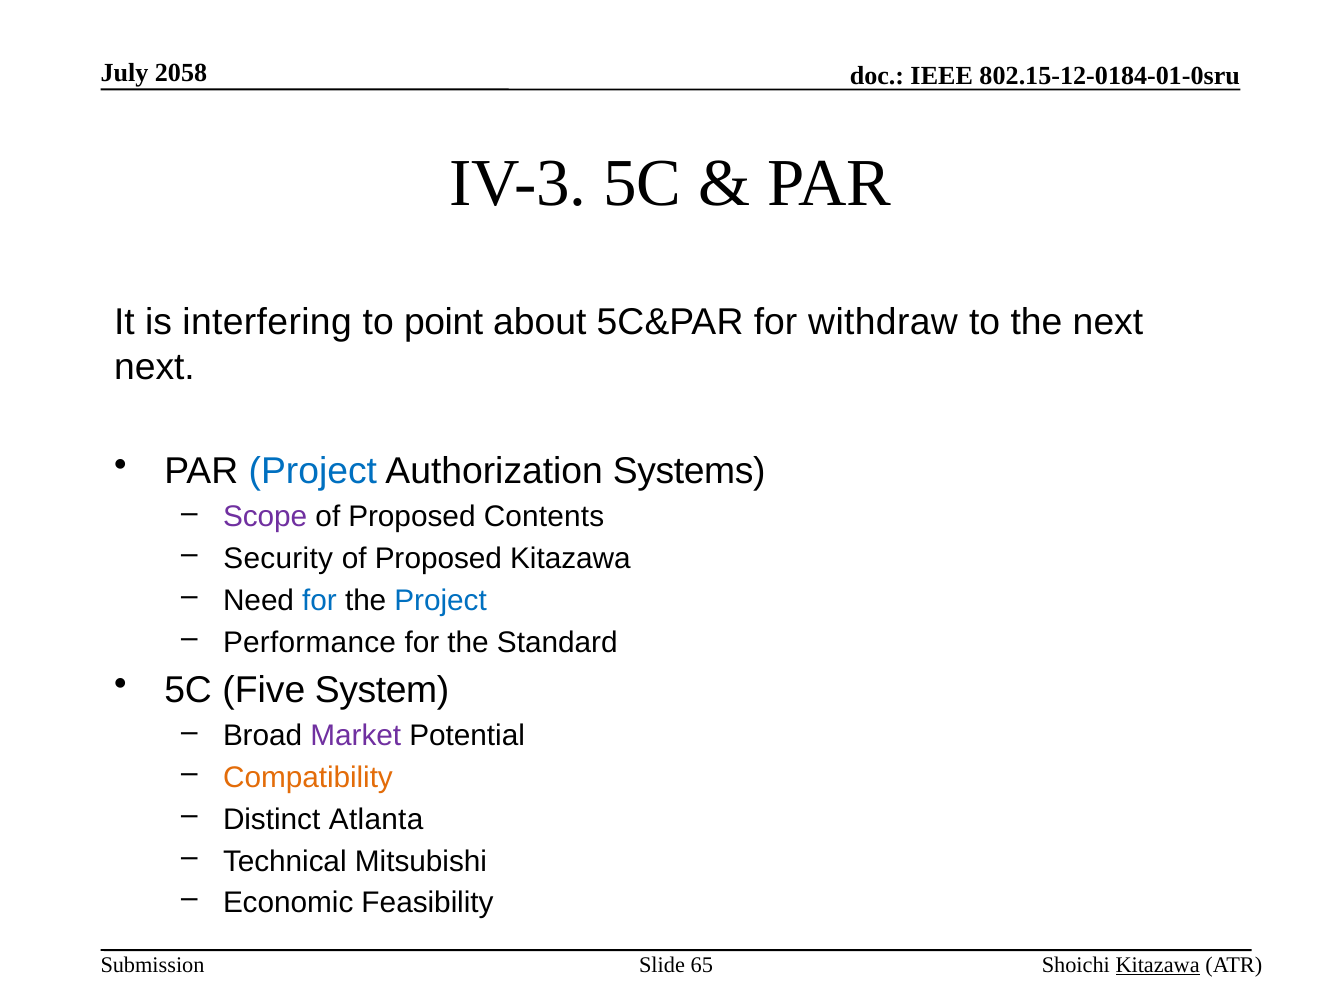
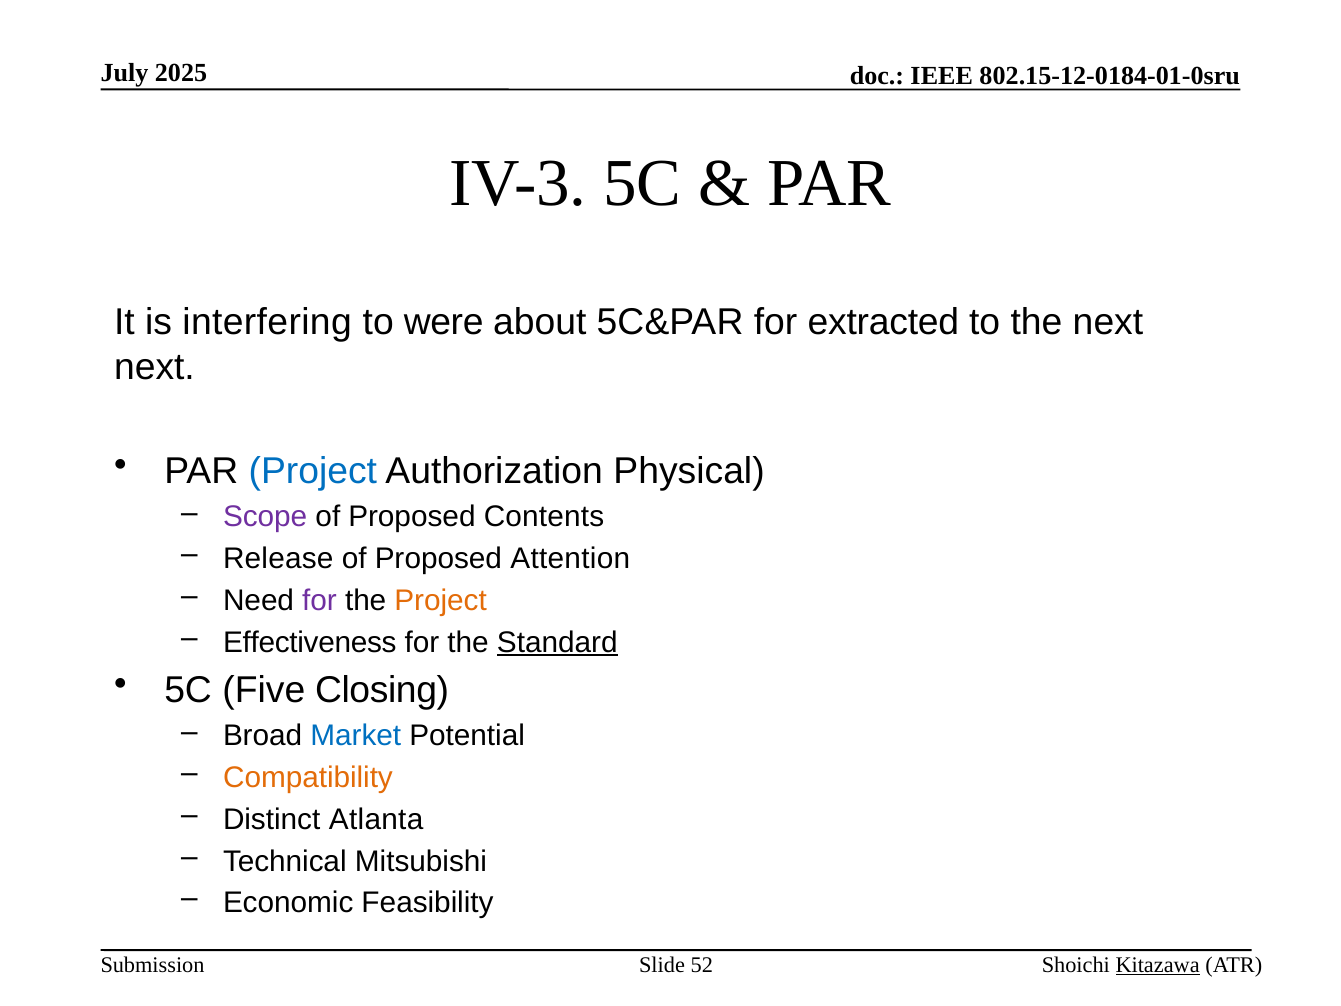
2058: 2058 -> 2025 (181, 73)
point: point -> were (444, 322)
withdraw: withdraw -> extracted (883, 322)
Systems: Systems -> Physical (689, 471)
Security: Security -> Release (278, 559)
Proposed Kitazawa: Kitazawa -> Attention (570, 559)
for colour: blue -> purple (319, 600)
Project colour: blue -> orange (441, 600)
Performance: Performance -> Effectiveness (310, 642)
Standard underline: none -> present (557, 642)
System: System -> Closing (382, 690)
Market colour: purple -> blue (356, 736)
65: 65 -> 52 (702, 965)
